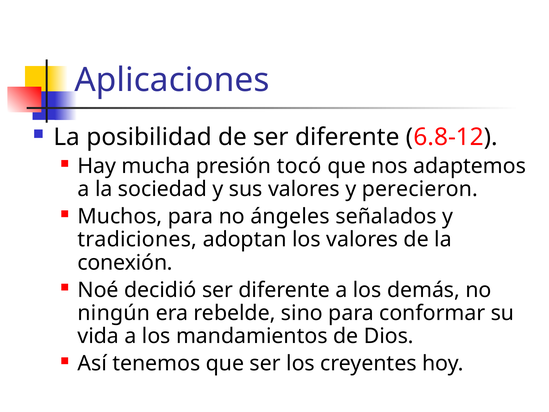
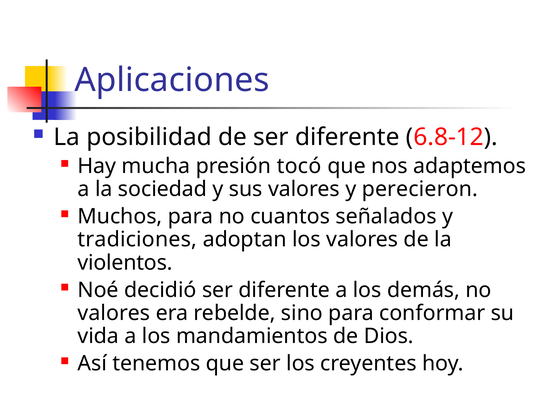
ángeles: ángeles -> cuantos (290, 216)
conexión: conexión -> violentos (125, 262)
ningún: ningún -> valores (114, 313)
